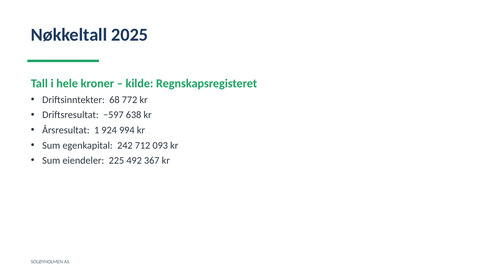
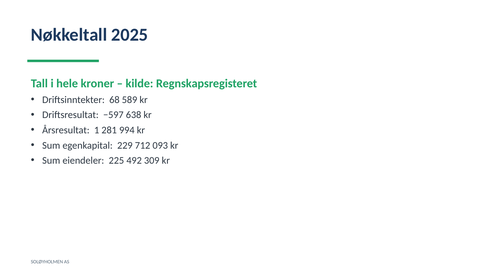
772: 772 -> 589 (130, 100)
924: 924 -> 281 (109, 130)
242: 242 -> 229 (125, 145)
367: 367 -> 309 (152, 160)
